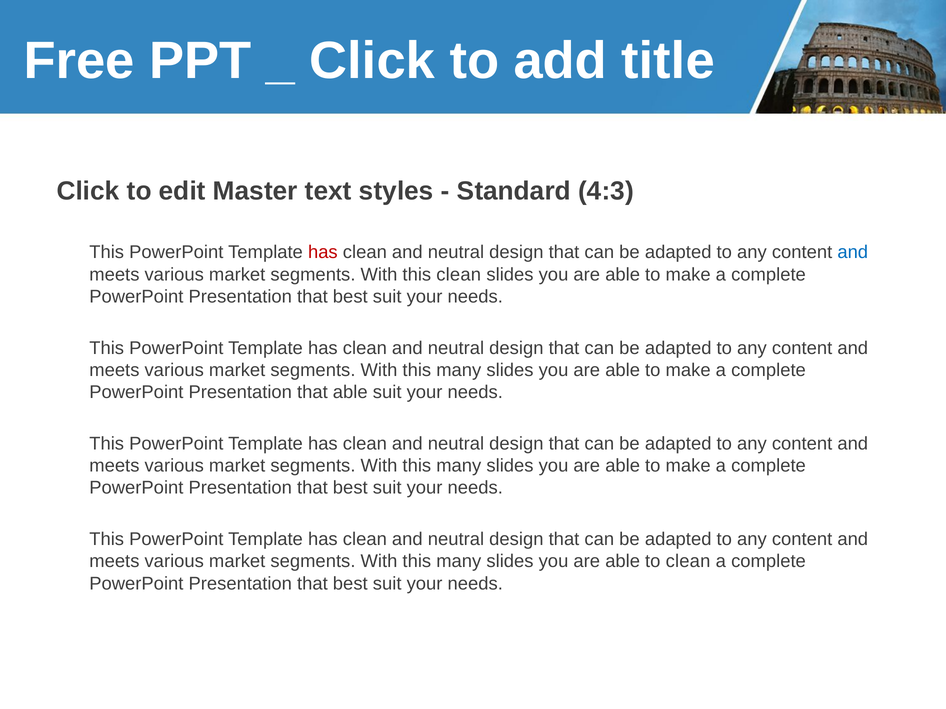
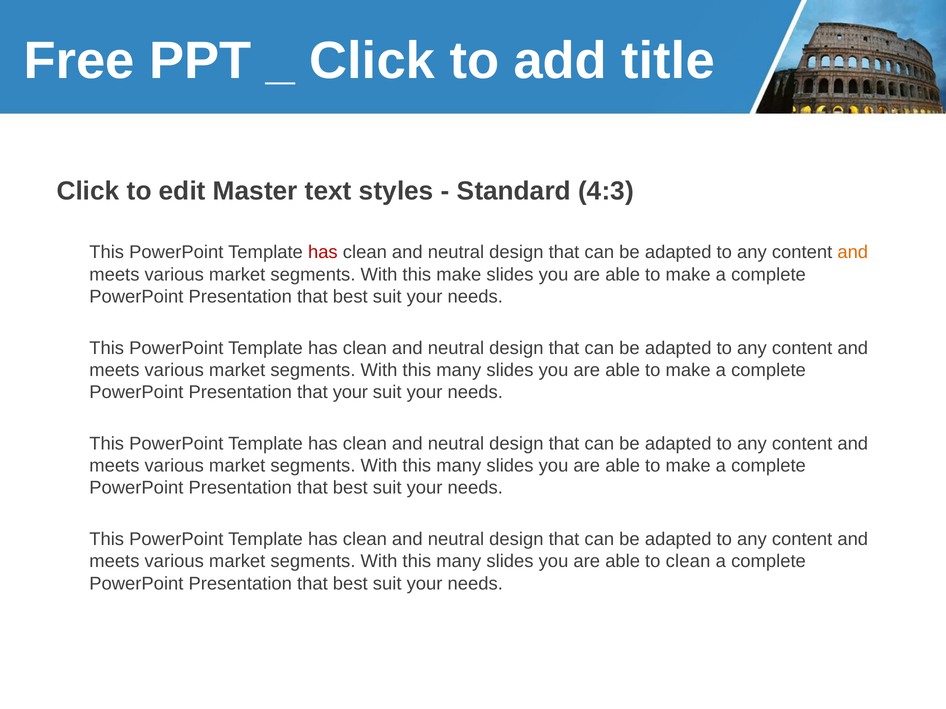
and colour: blue -> orange (853, 253)
this clean: clean -> make (459, 275)
that able: able -> your (350, 392)
